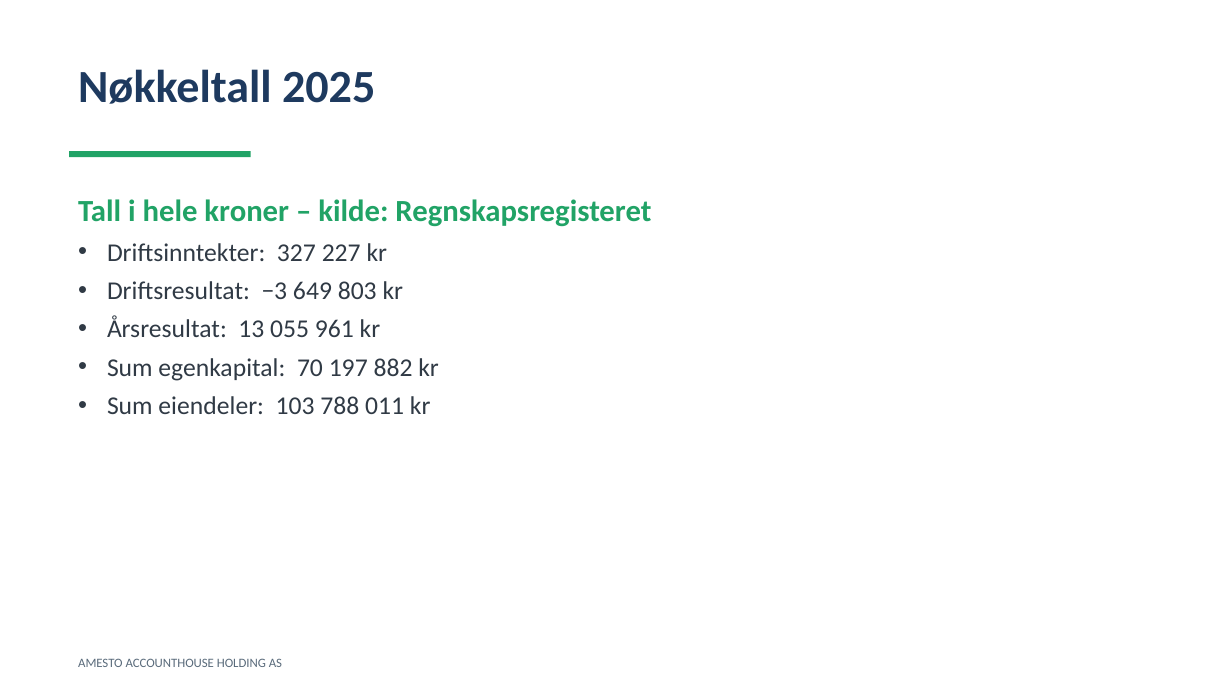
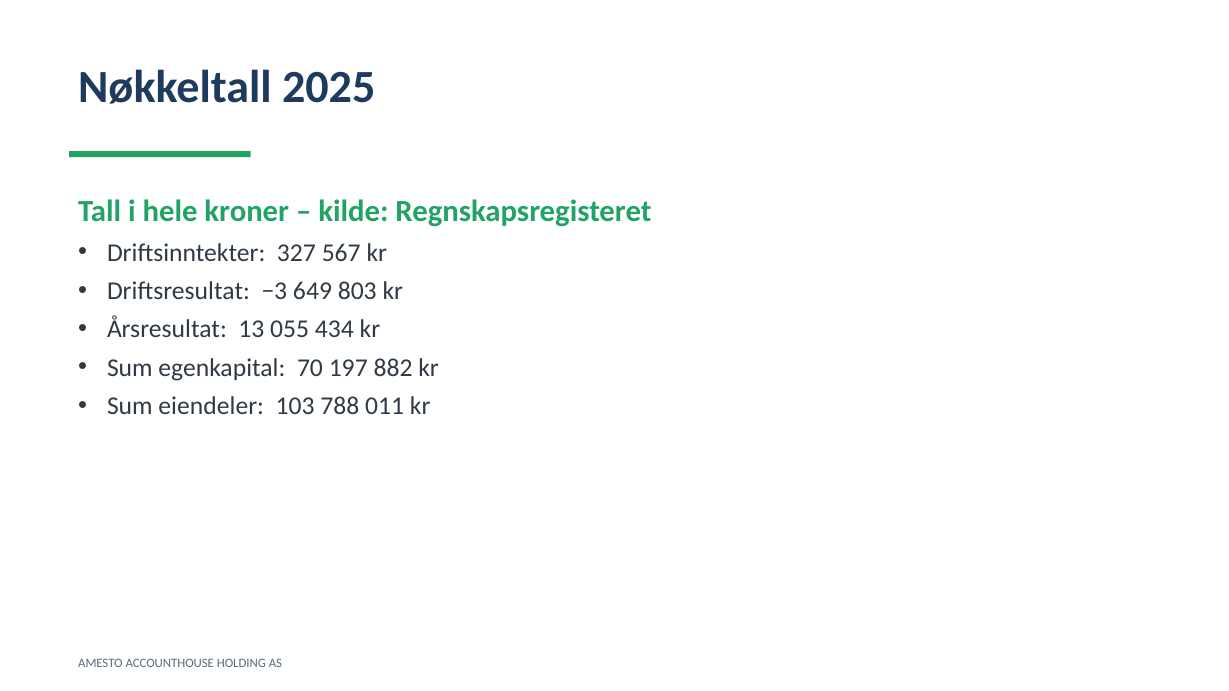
227: 227 -> 567 (341, 253)
961: 961 -> 434 (334, 330)
